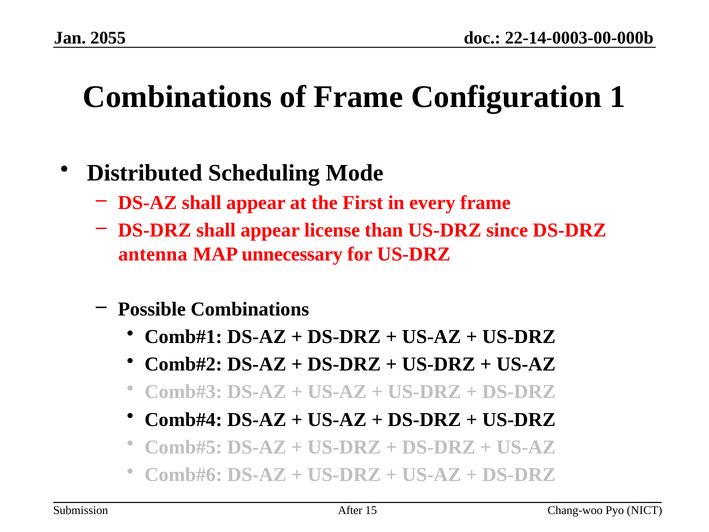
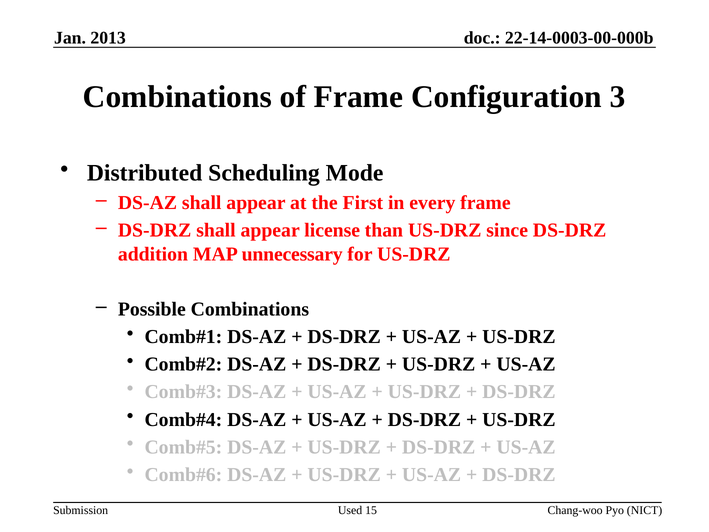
2055: 2055 -> 2013 (108, 38)
1: 1 -> 3 (618, 97)
antenna: antenna -> addition (153, 254)
After: After -> Used (350, 510)
